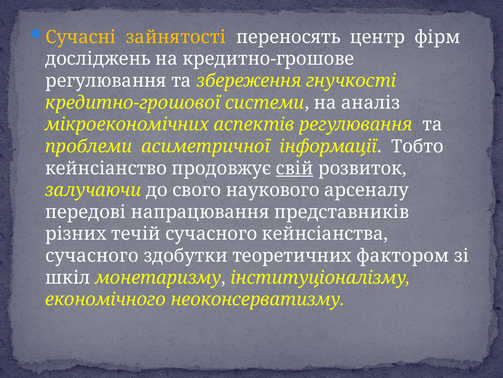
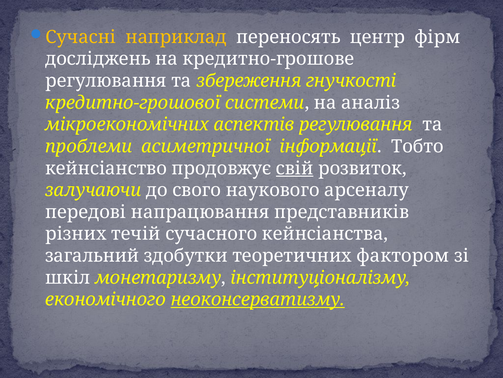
зайнятості: зайнятості -> наприклад (176, 37)
сучасного: сучасного -> загальний (92, 255)
неоконсерватизму underline: none -> present (258, 299)
